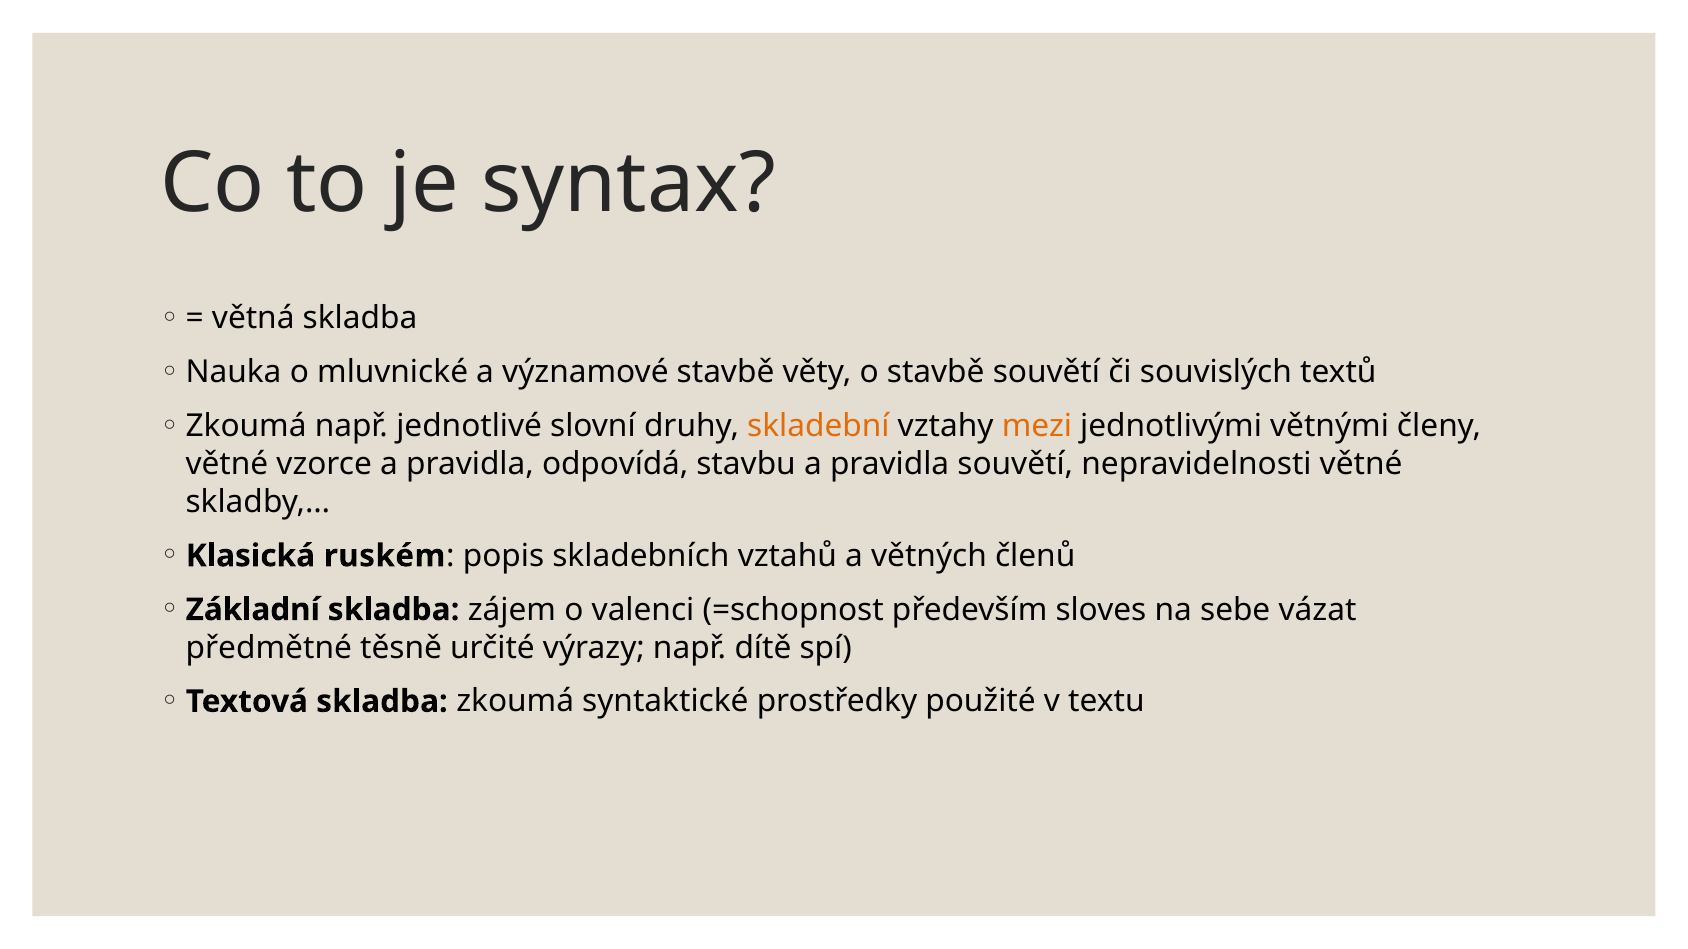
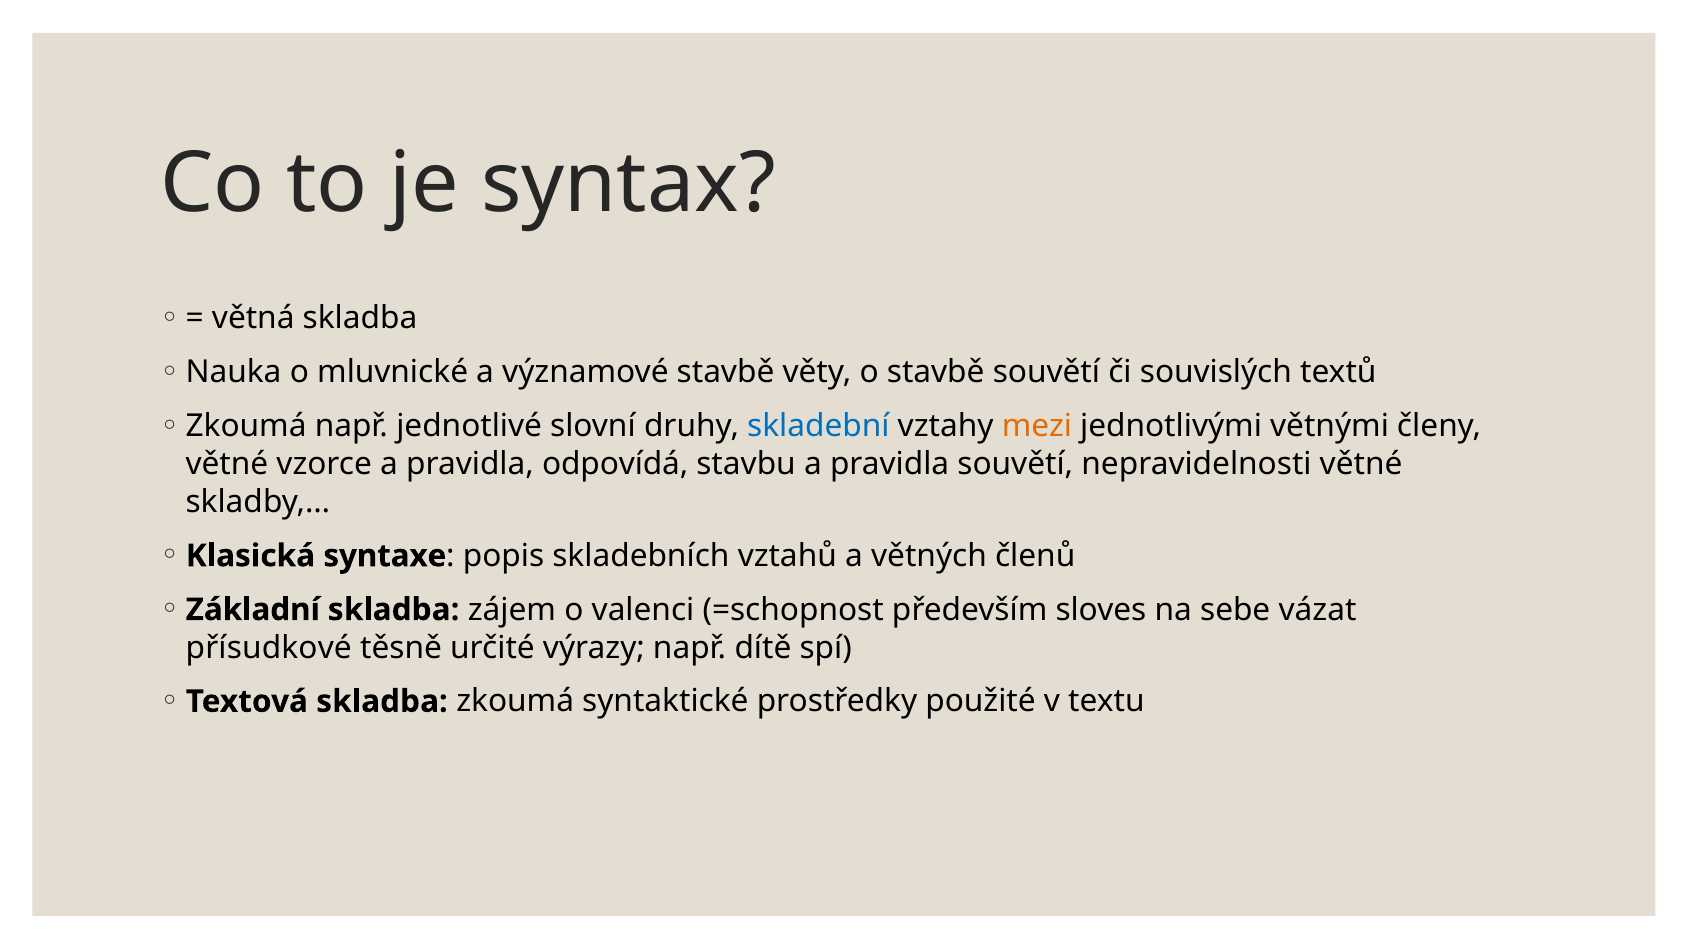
skladební colour: orange -> blue (818, 426)
ruském: ruském -> syntaxe (385, 556)
předmětné: předmětné -> přísudkové (269, 648)
